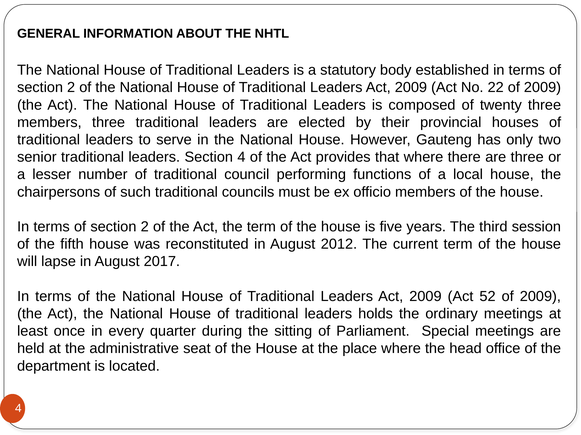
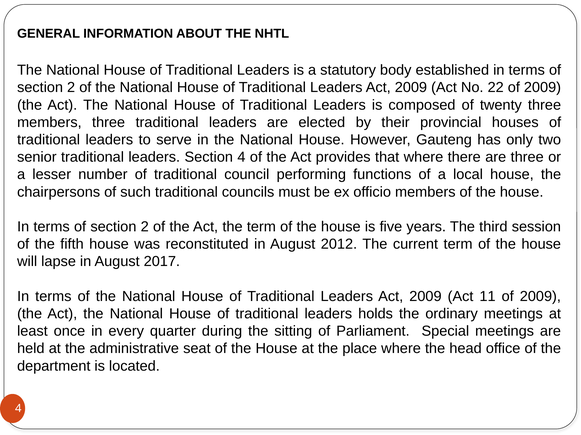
52: 52 -> 11 (488, 297)
